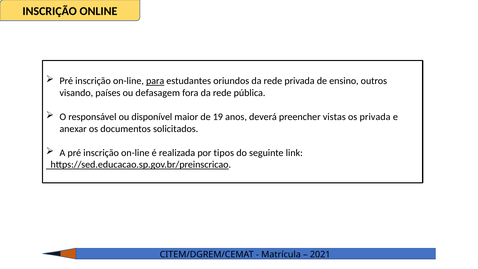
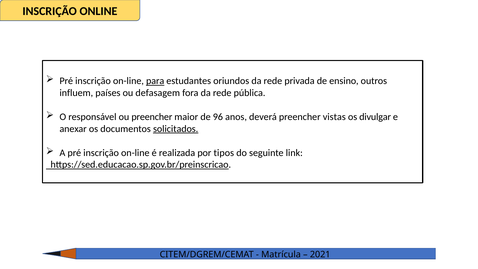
visando: visando -> influem (76, 93)
ou disponível: disponível -> preencher (152, 117)
19: 19 -> 96 (218, 117)
os privada: privada -> divulgar (375, 117)
solicitados underline: none -> present (176, 129)
